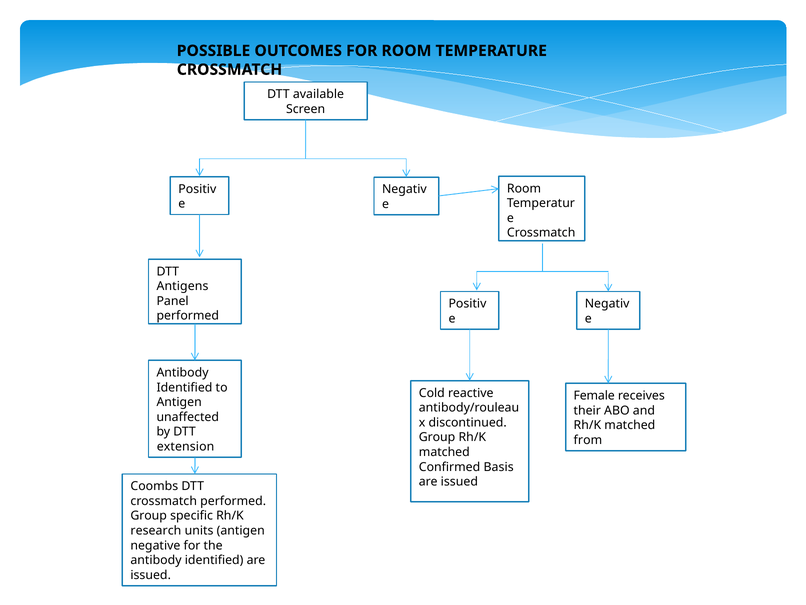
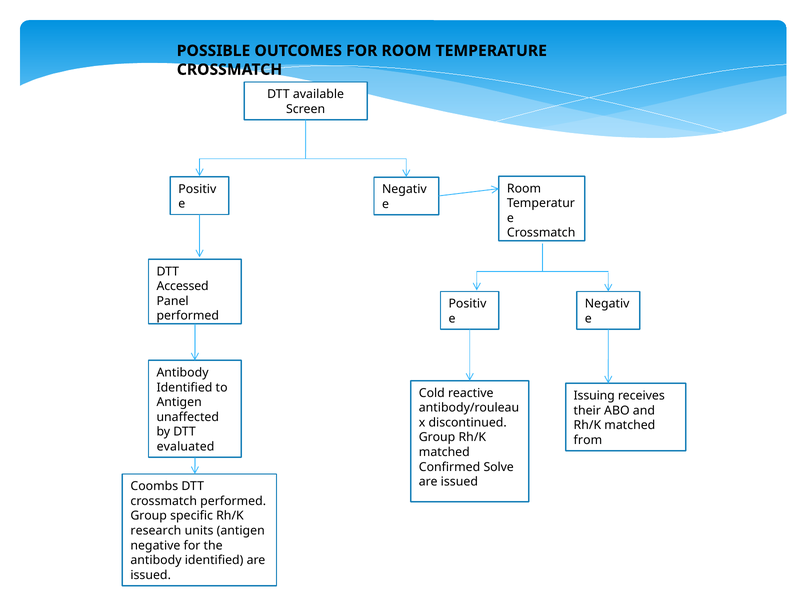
Antigens: Antigens -> Accessed (183, 286)
Female: Female -> Issuing (594, 395)
extension: extension -> evaluated (186, 446)
Basis: Basis -> Solve (499, 467)
